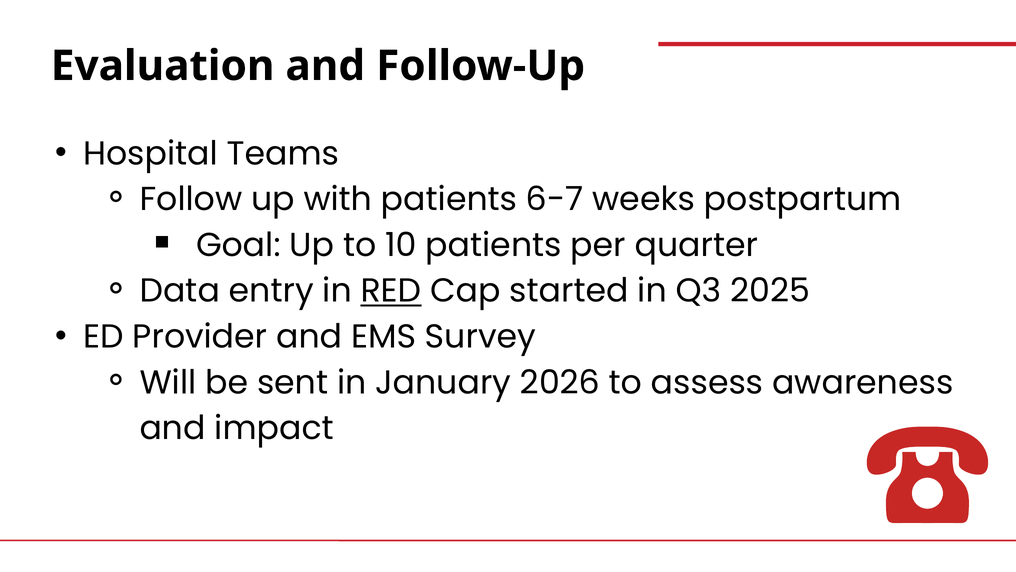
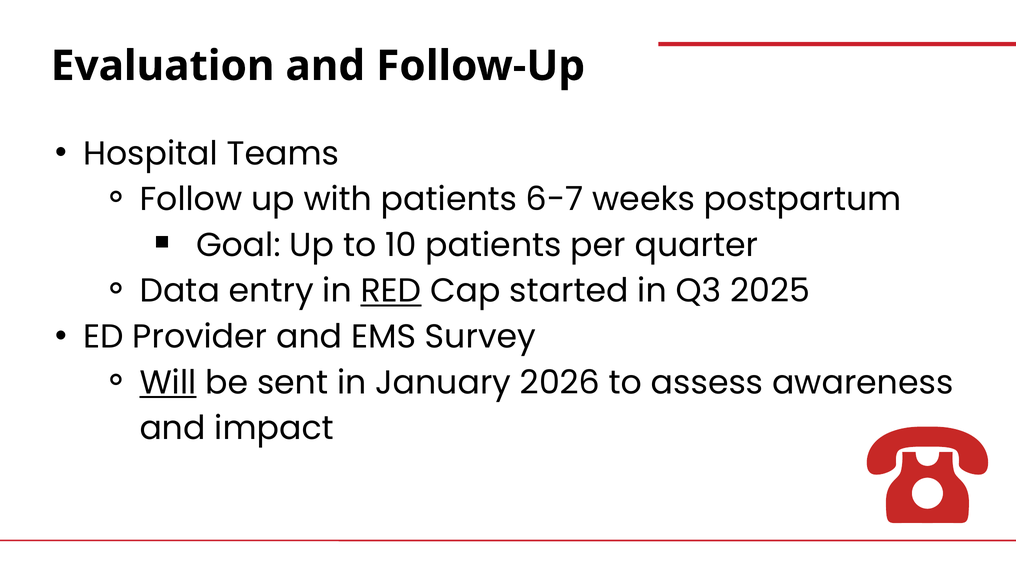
Will underline: none -> present (168, 382)
